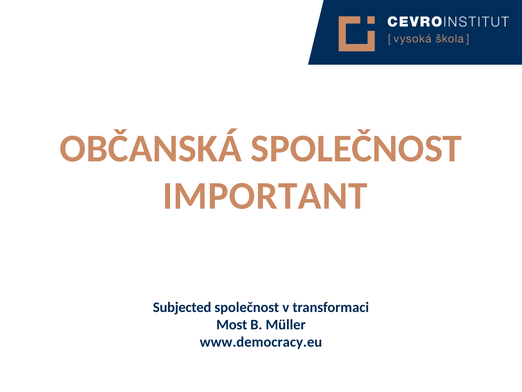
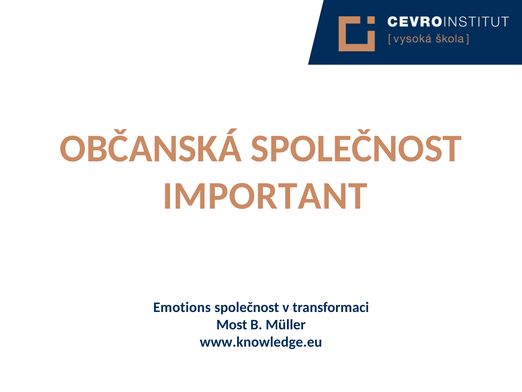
Subjected: Subjected -> Emotions (182, 307)
www.democracy.eu: www.democracy.eu -> www.knowledge.eu (261, 342)
